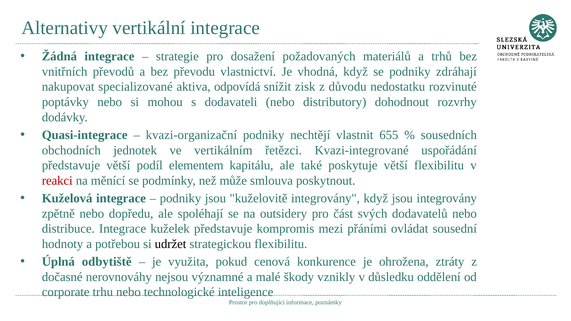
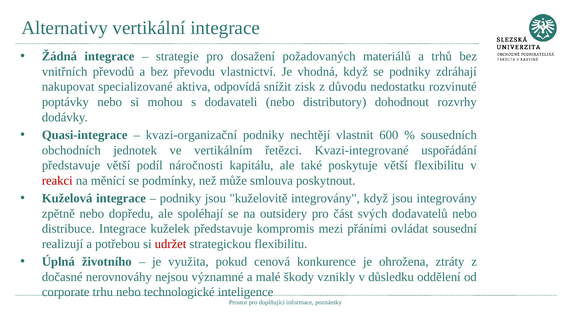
655: 655 -> 600 (389, 135)
elementem: elementem -> náročnosti (196, 165)
hodnoty: hodnoty -> realizují (63, 244)
udržet colour: black -> red (171, 244)
odbytiště: odbytiště -> životního (107, 262)
